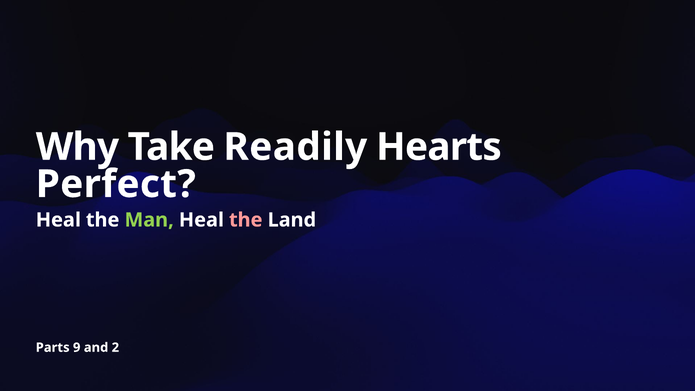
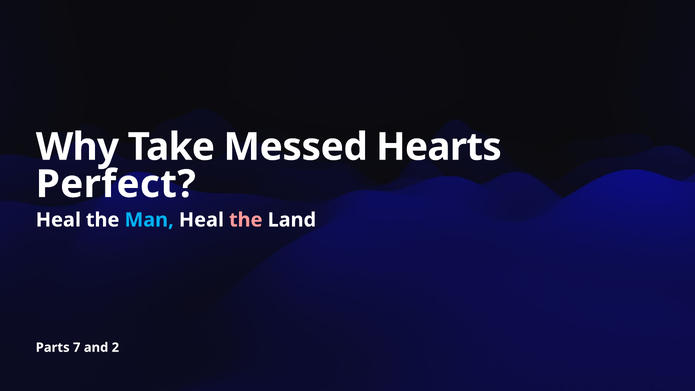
Readily: Readily -> Messed (296, 147)
Man colour: light green -> light blue (149, 220)
9: 9 -> 7 (77, 347)
